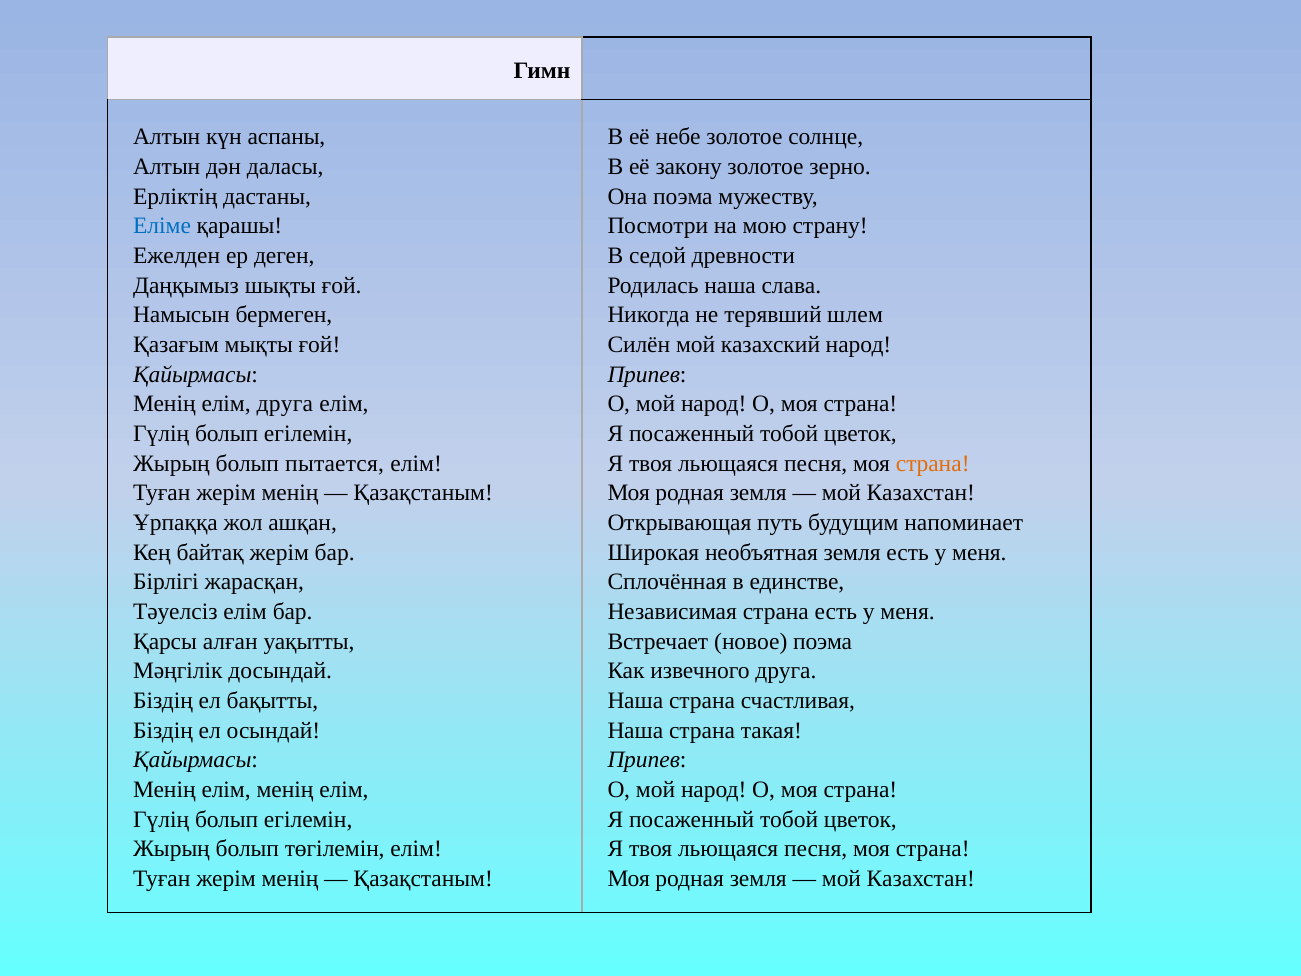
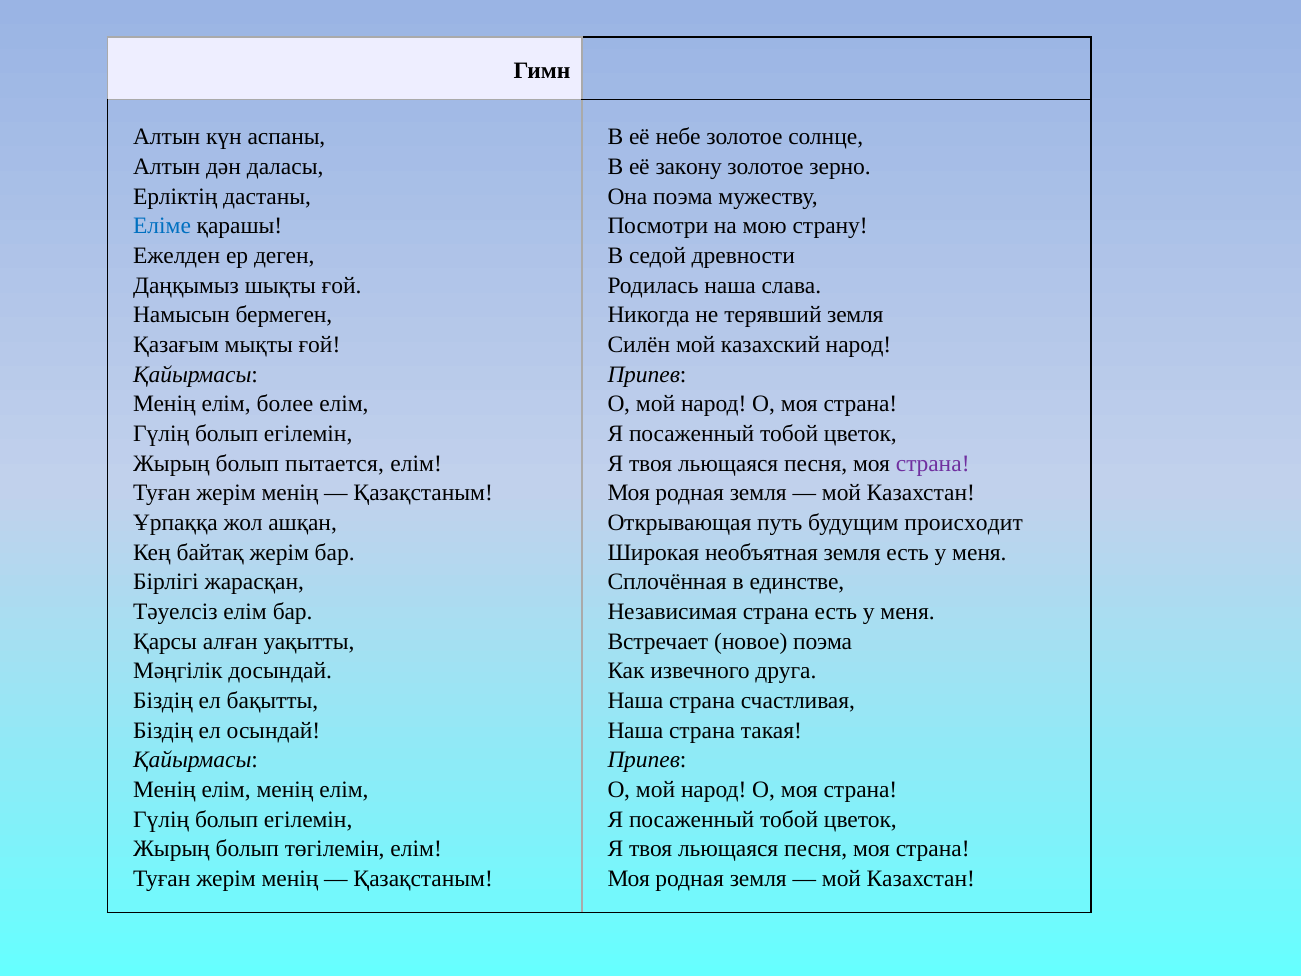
терявший шлем: шлем -> земля (855, 315)
елім друга: друга -> более (285, 404)
страна colour: orange -> purple (933, 463)
напоминает: напоминает -> происходит (964, 523)
